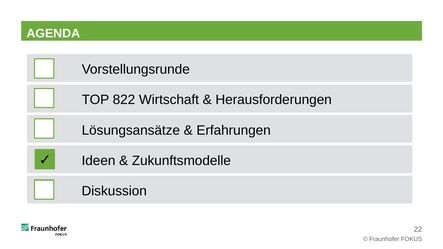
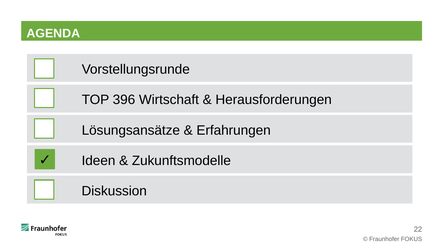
822: 822 -> 396 (124, 100)
